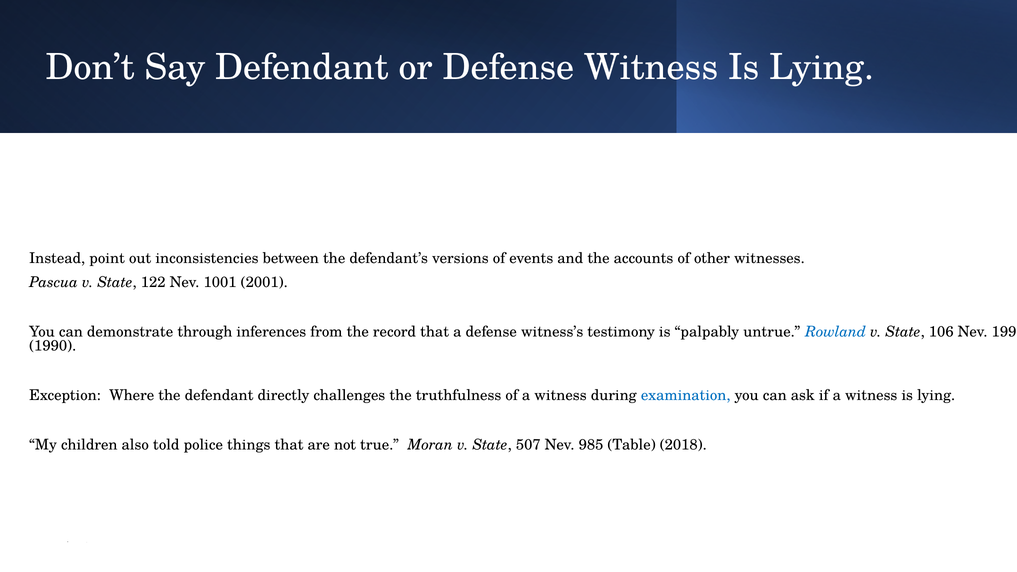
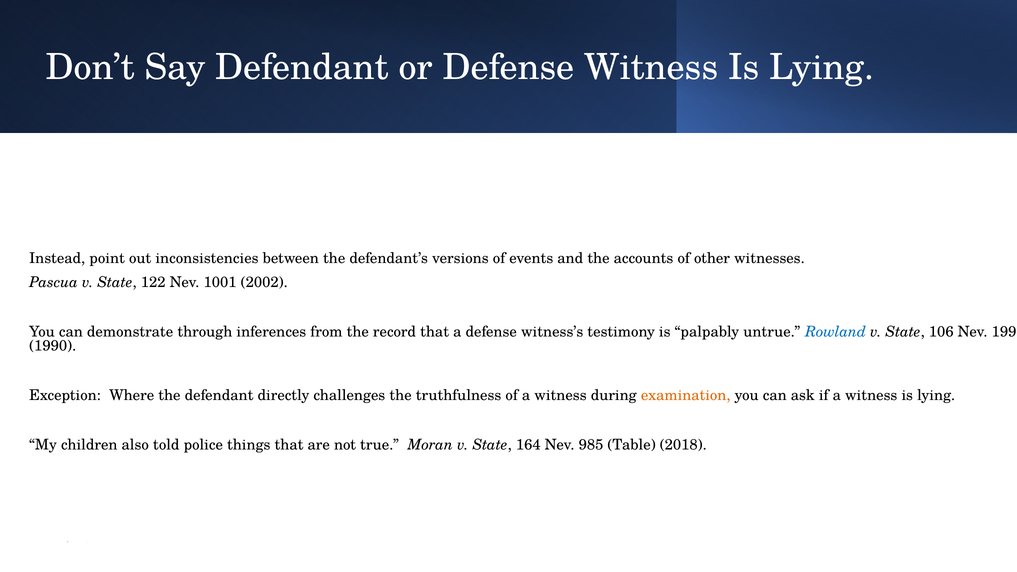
2001: 2001 -> 2002 (264, 282)
examination colour: blue -> orange (686, 396)
507: 507 -> 164 (528, 445)
